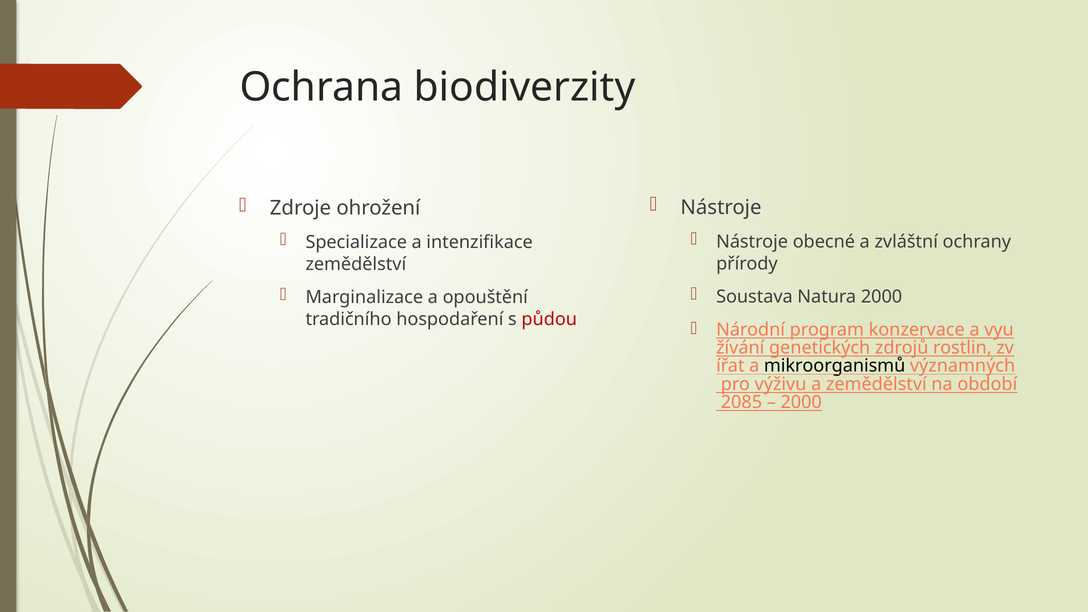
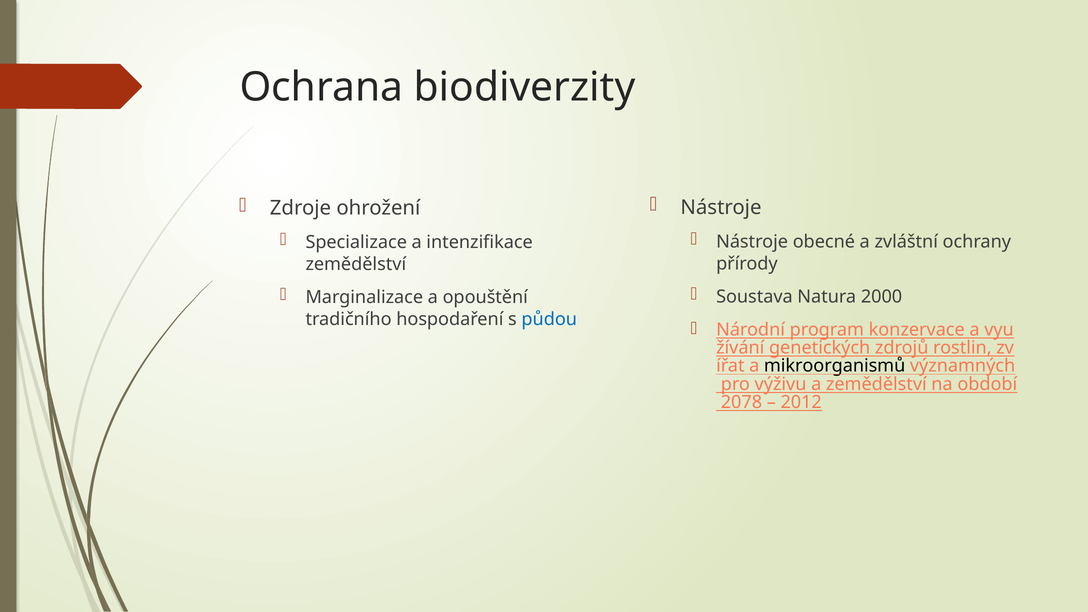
půdou colour: red -> blue (549, 319)
2085: 2085 -> 2078 (741, 402)
2000: 2000 -> 2012 (801, 402)
